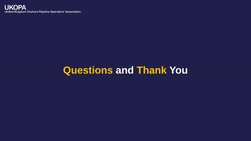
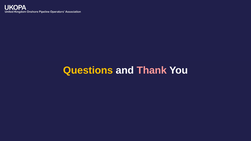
Thank colour: yellow -> pink (152, 71)
